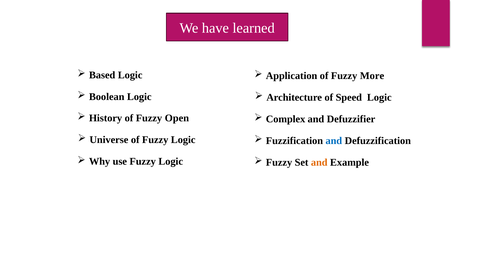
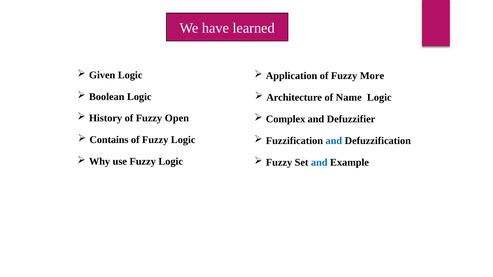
Based: Based -> Given (102, 75)
Speed: Speed -> Name (349, 98)
Universe: Universe -> Contains (109, 140)
and colour: orange -> blue (319, 163)
